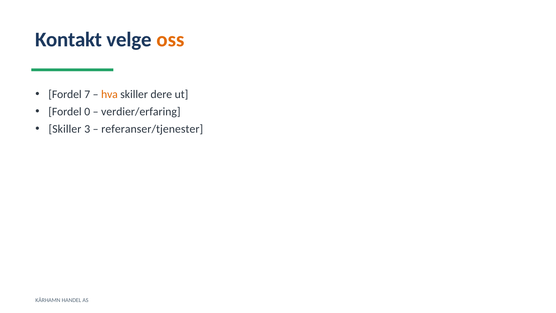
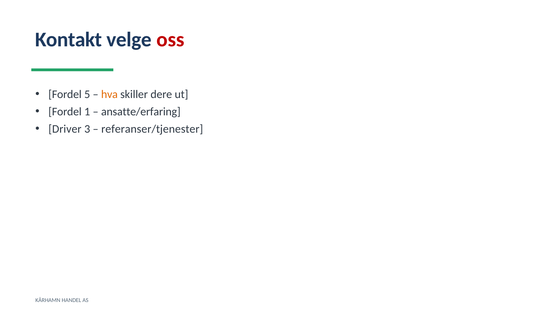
oss colour: orange -> red (170, 40)
7: 7 -> 5 (87, 94)
0: 0 -> 1 (87, 112)
verdier/erfaring: verdier/erfaring -> ansatte/erfaring (141, 112)
Skiller: Skiller -> Driver (65, 129)
